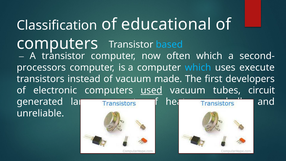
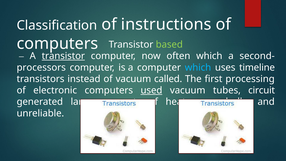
educational: educational -> instructions (166, 24)
based colour: light blue -> light green (169, 45)
transistor underline: none -> present (63, 56)
execute: execute -> timeline (257, 67)
made: made -> called (168, 79)
developers: developers -> processing (250, 79)
